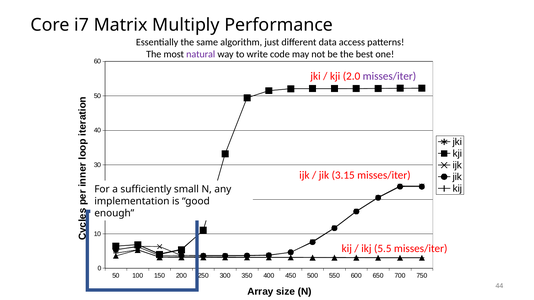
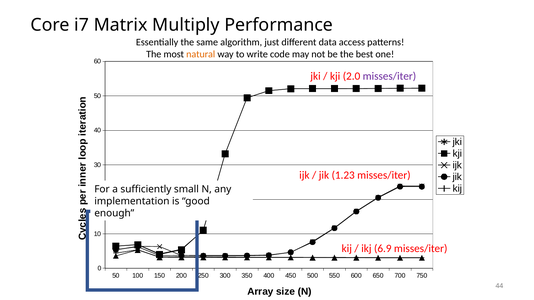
natural colour: purple -> orange (201, 54)
3.15: 3.15 -> 1.23 (343, 175)
5.5: 5.5 -> 6.9 (383, 249)
